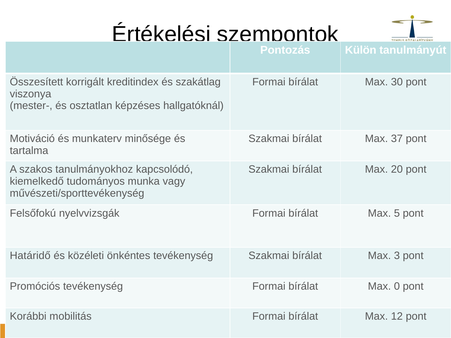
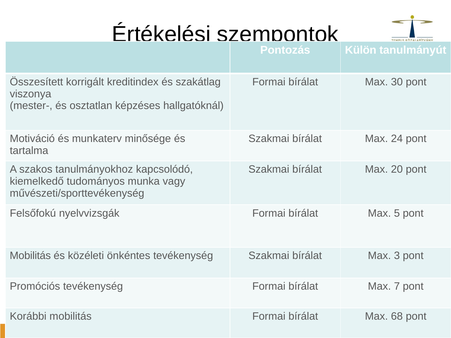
37: 37 -> 24 (397, 139)
Határidő: Határidő -> Mobilitás (30, 256)
0: 0 -> 7 (397, 287)
12: 12 -> 68 (397, 317)
